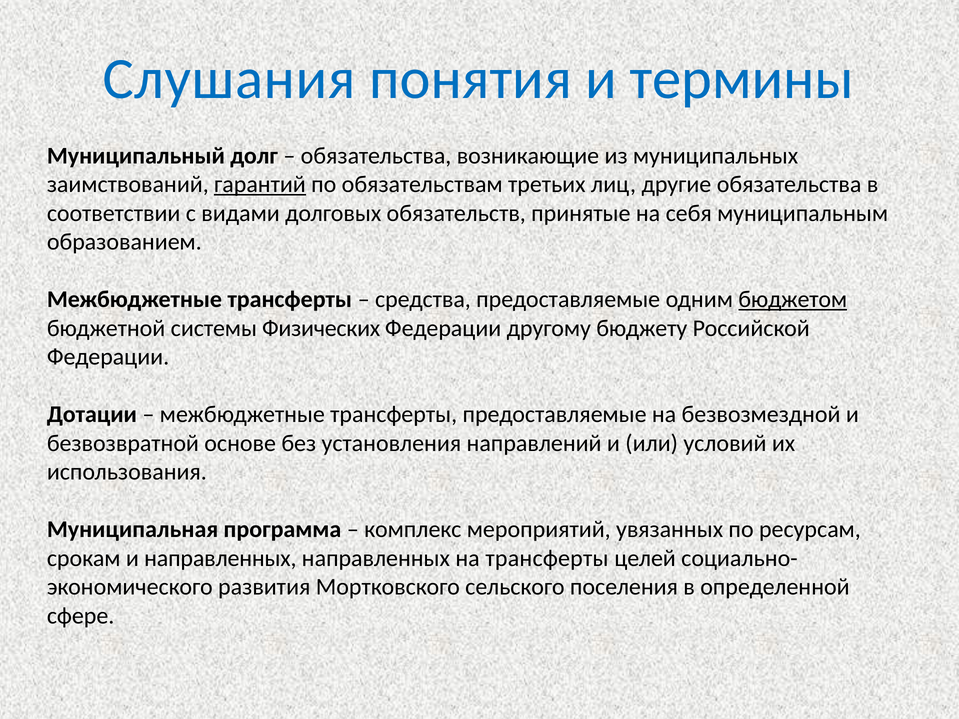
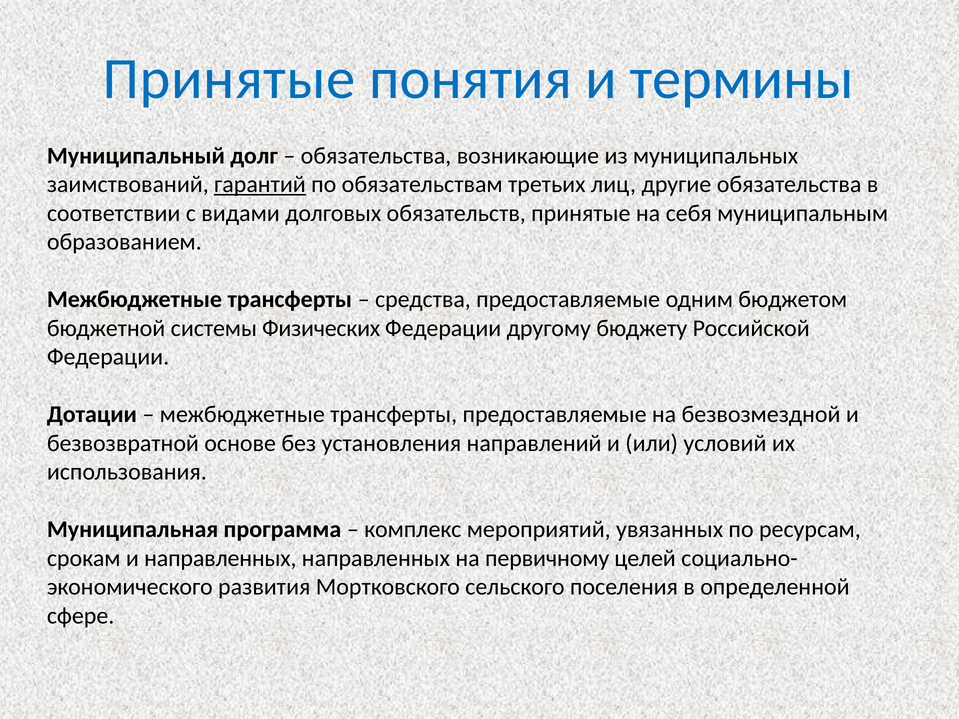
Слушания: Слушания -> Принятые (229, 79)
бюджетом underline: present -> none (793, 299)
на трансферты: трансферты -> первичному (547, 558)
